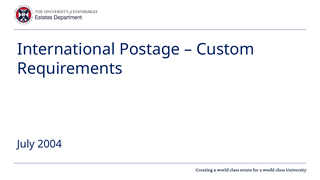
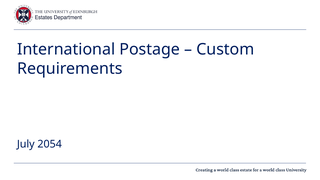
2004: 2004 -> 2054 (50, 144)
